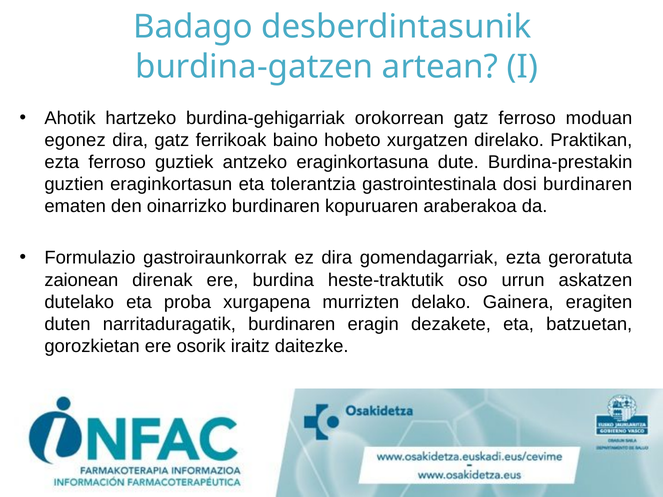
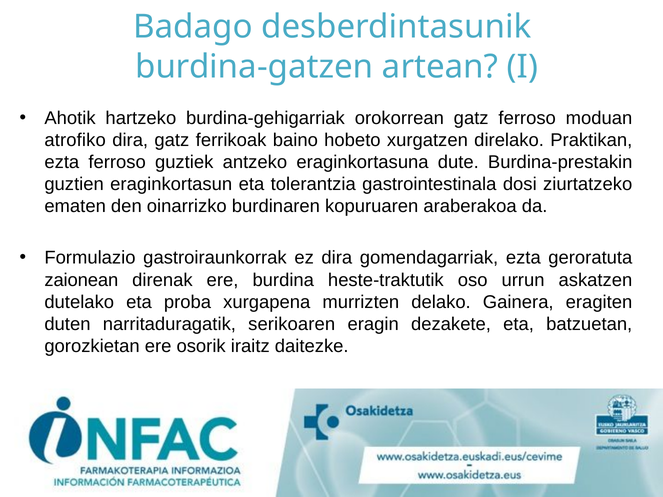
egonez: egonez -> atrofiko (75, 140)
dosi burdinaren: burdinaren -> ziurtatzeko (588, 184)
narritaduragatik burdinaren: burdinaren -> serikoaren (292, 324)
